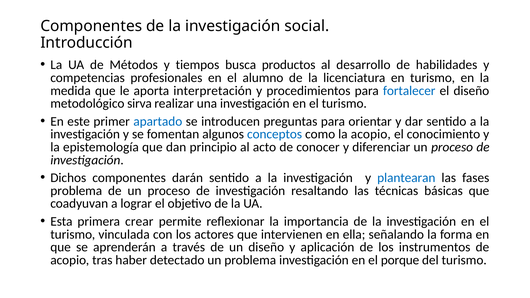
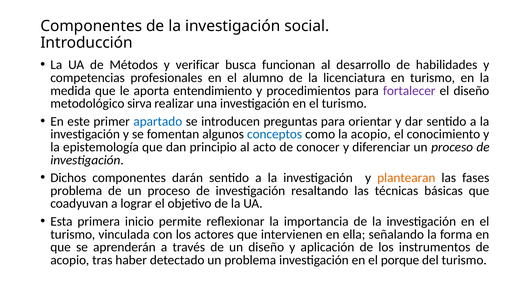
tiempos: tiempos -> verificar (198, 65)
productos: productos -> funcionan (289, 65)
interpretación: interpretación -> entendimiento (213, 91)
fortalecer colour: blue -> purple (409, 91)
plantearan colour: blue -> orange (406, 178)
crear: crear -> inicio (139, 222)
